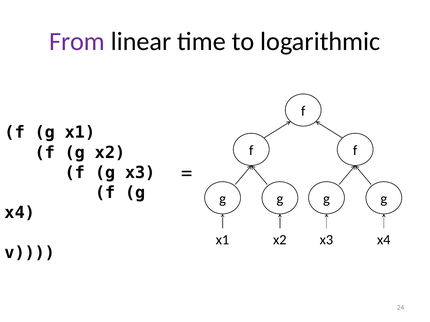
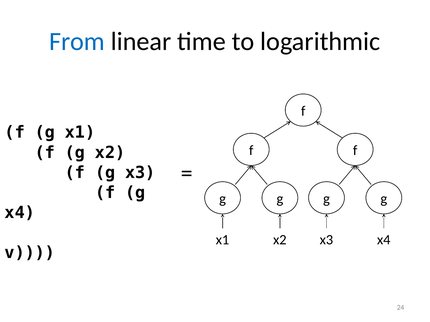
From colour: purple -> blue (77, 42)
